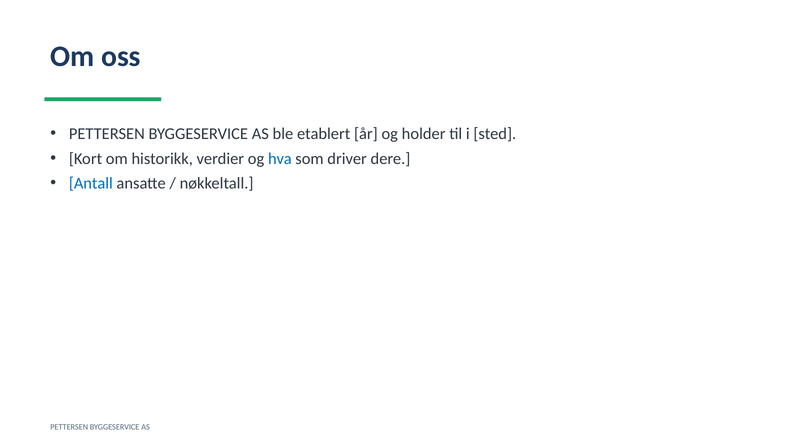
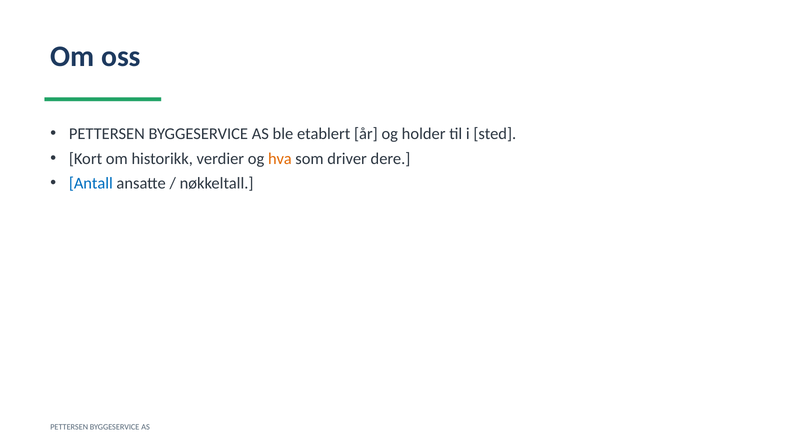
hva colour: blue -> orange (280, 159)
